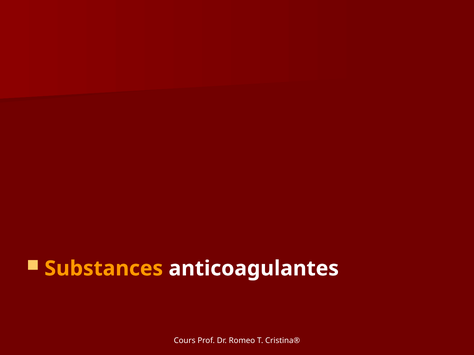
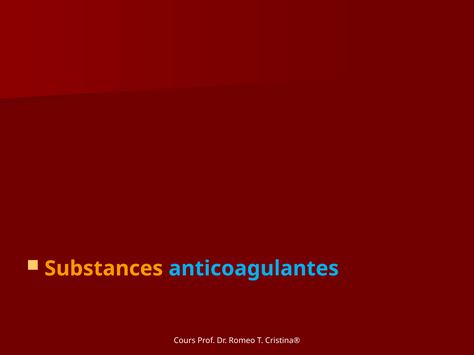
anticoagulantes colour: white -> light blue (254, 269)
